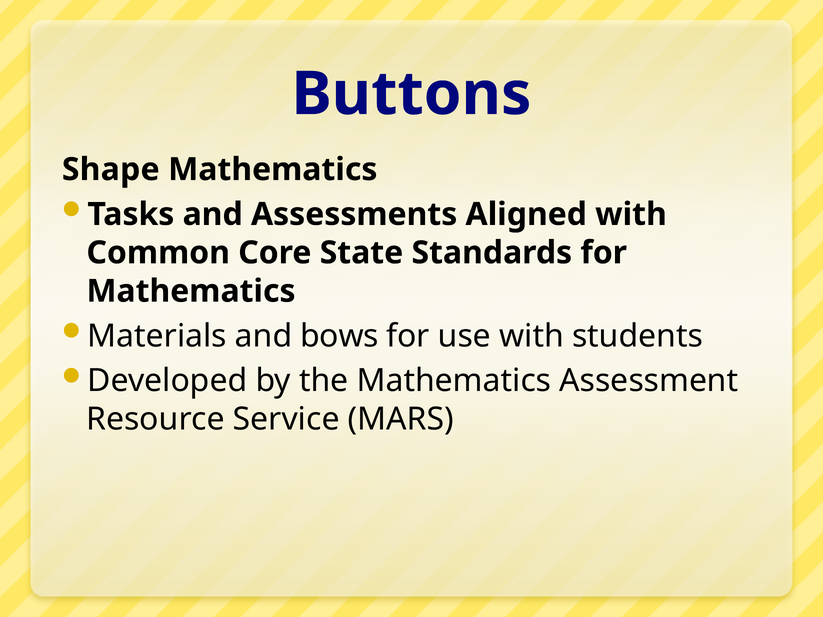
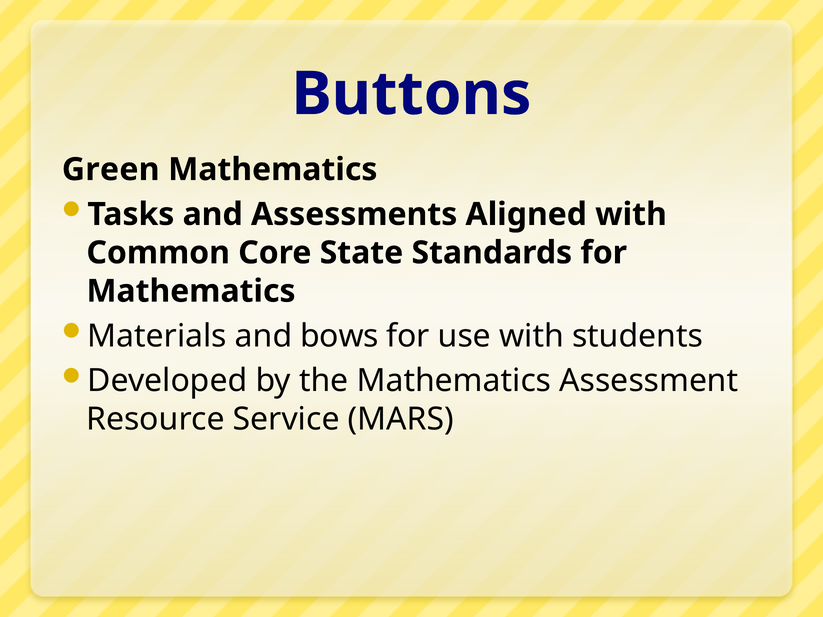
Shape: Shape -> Green (111, 170)
